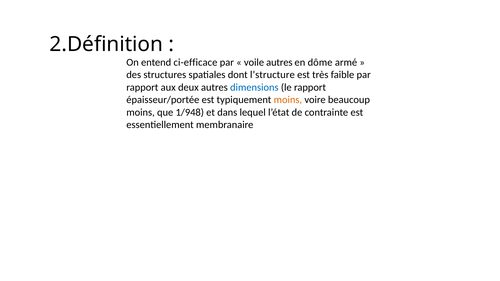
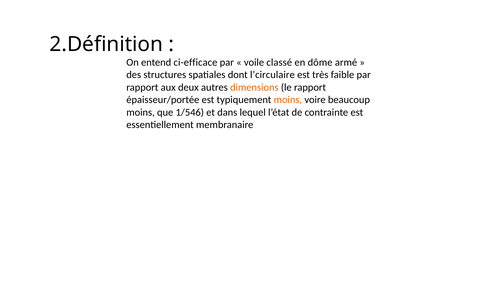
voile autres: autres -> classé (279, 62)
l’structure: l’structure -> l’circulaire (272, 75)
dimensions colour: blue -> orange (254, 87)
1/948: 1/948 -> 1/546 (190, 112)
